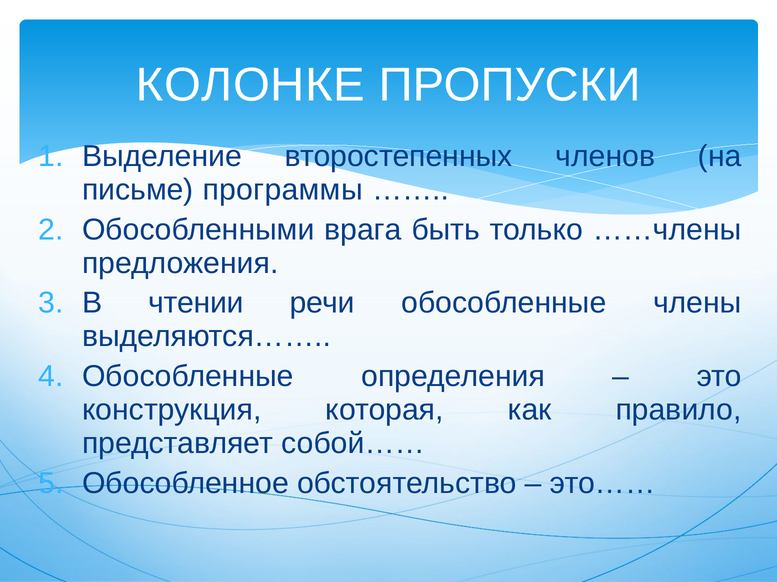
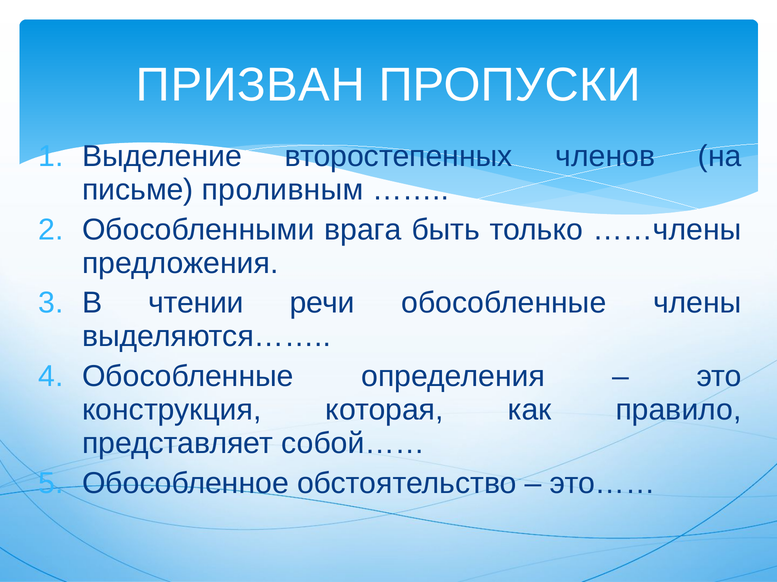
КОЛОНКЕ: КОЛОНКЕ -> ПРИЗВАН (250, 85)
программы: программы -> проливным (283, 190)
